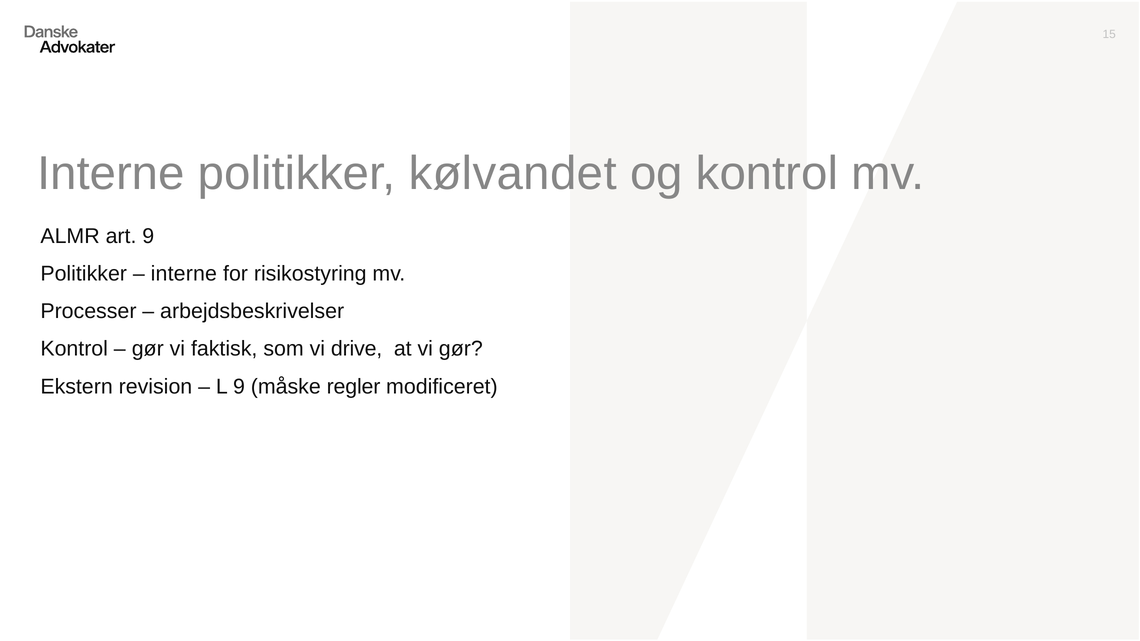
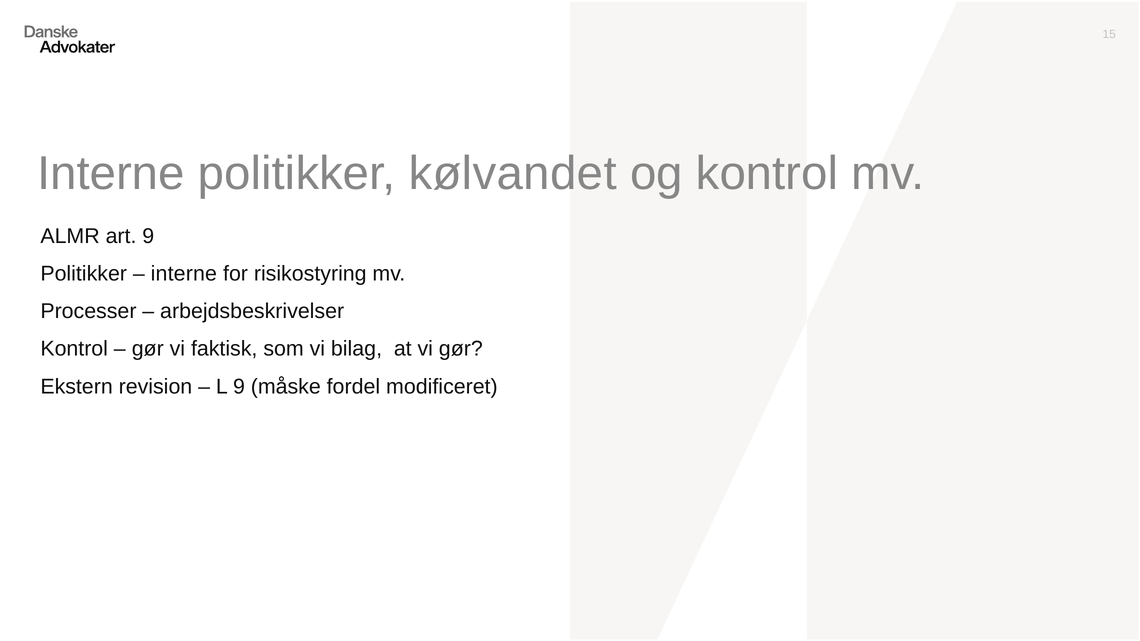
drive: drive -> bilag (357, 349)
regler: regler -> fordel (353, 387)
